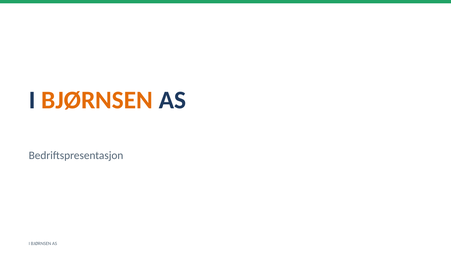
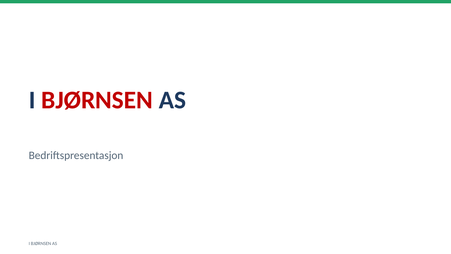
BJØRNSEN colour: orange -> red (97, 100)
